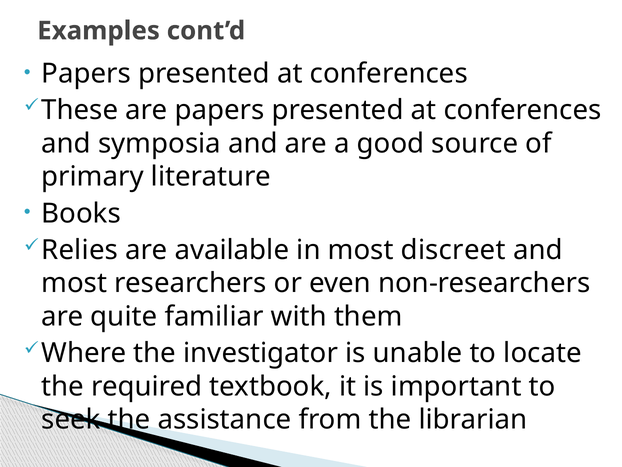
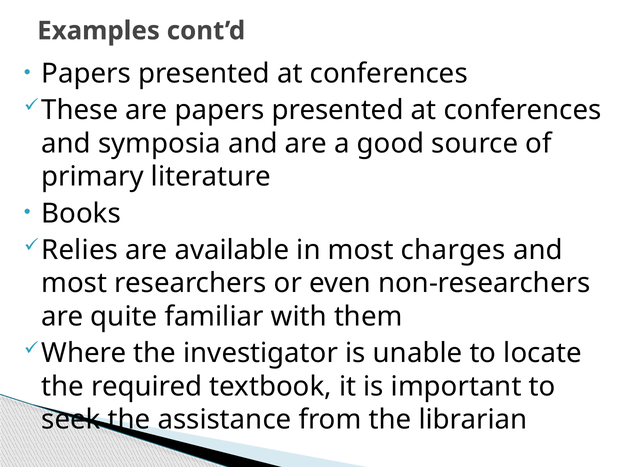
discreet: discreet -> charges (453, 250)
